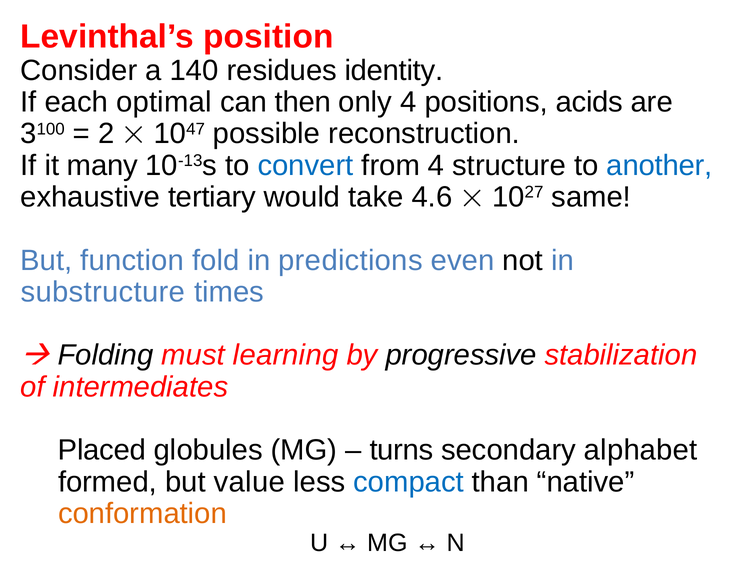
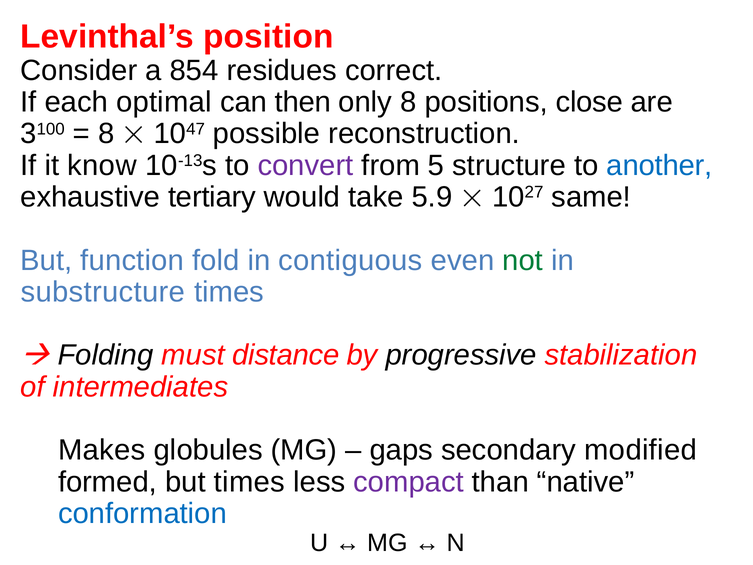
140: 140 -> 854 (194, 70)
identity: identity -> correct (394, 70)
only 4: 4 -> 8 (408, 102)
acids: acids -> close (589, 102)
2: 2 -> 8 (106, 134)
many: many -> know (102, 165)
convert colour: blue -> purple (306, 165)
from 4: 4 -> 5 (436, 165)
4.6: 4.6 -> 5.9 (432, 197)
predictions: predictions -> contiguous (351, 260)
not colour: black -> green (523, 260)
learning: learning -> distance (286, 355)
Placed: Placed -> Makes (102, 450)
turns: turns -> gaps (401, 450)
alphabet: alphabet -> modified (641, 450)
but value: value -> times (249, 482)
compact colour: blue -> purple (409, 482)
conformation colour: orange -> blue (142, 513)
